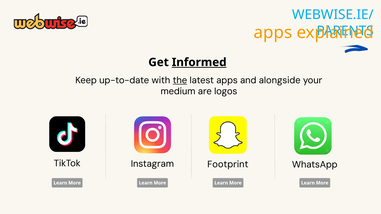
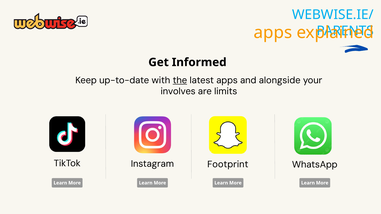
Informed underline: present -> none (199, 62)
medium: medium -> involves (178, 91)
logos: logos -> limits (226, 91)
